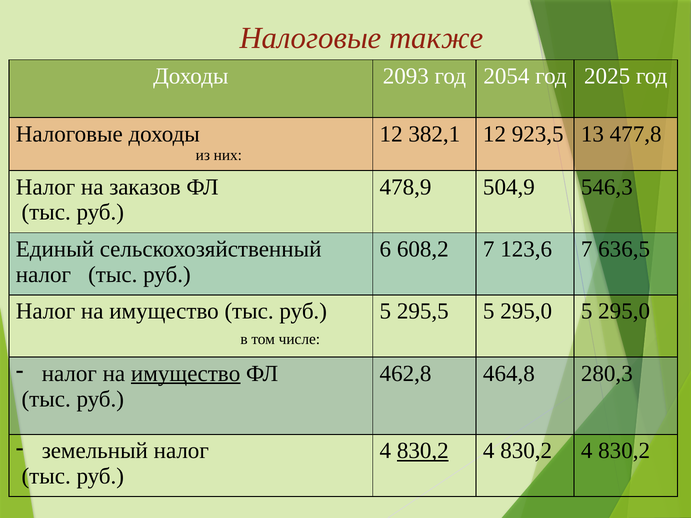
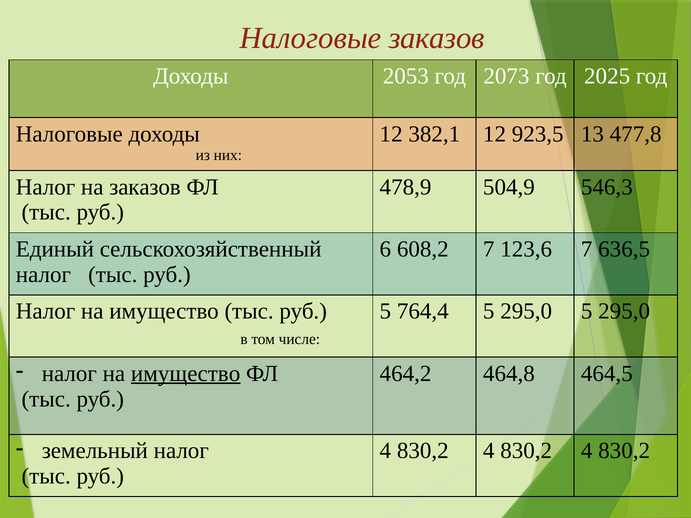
Налоговые также: также -> заказов (436, 38)
2093: 2093 -> 2053 (406, 76)
2054: 2054 -> 2073 (506, 76)
295,5: 295,5 -> 764,4 (423, 311)
462,8: 462,8 -> 464,2 (406, 374)
280,3: 280,3 -> 464,5 (607, 374)
830,2 underline: present -> none (423, 451)
